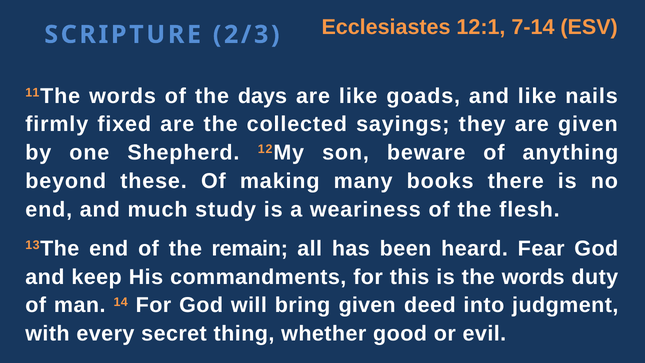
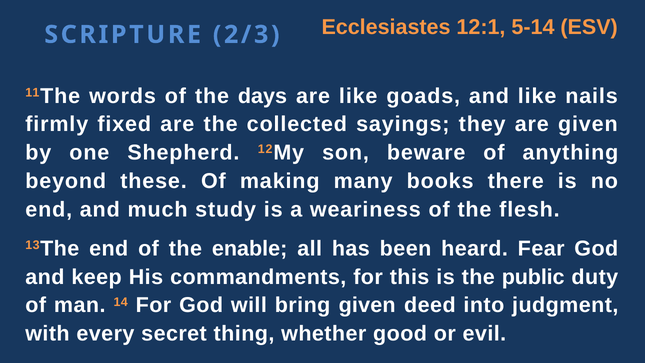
7-14: 7-14 -> 5-14 (533, 27)
remain: remain -> enable (250, 249)
the words: words -> public (533, 277)
